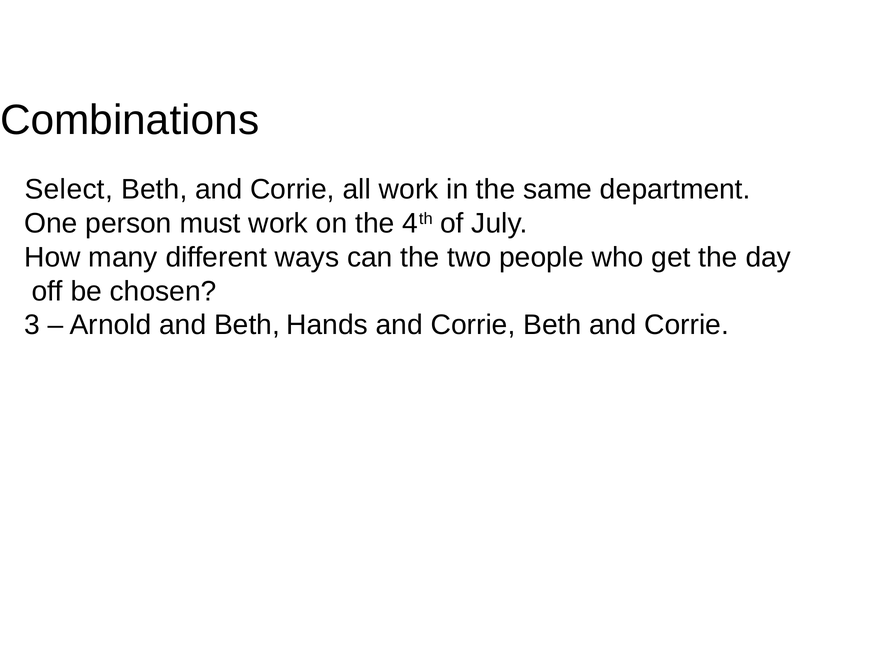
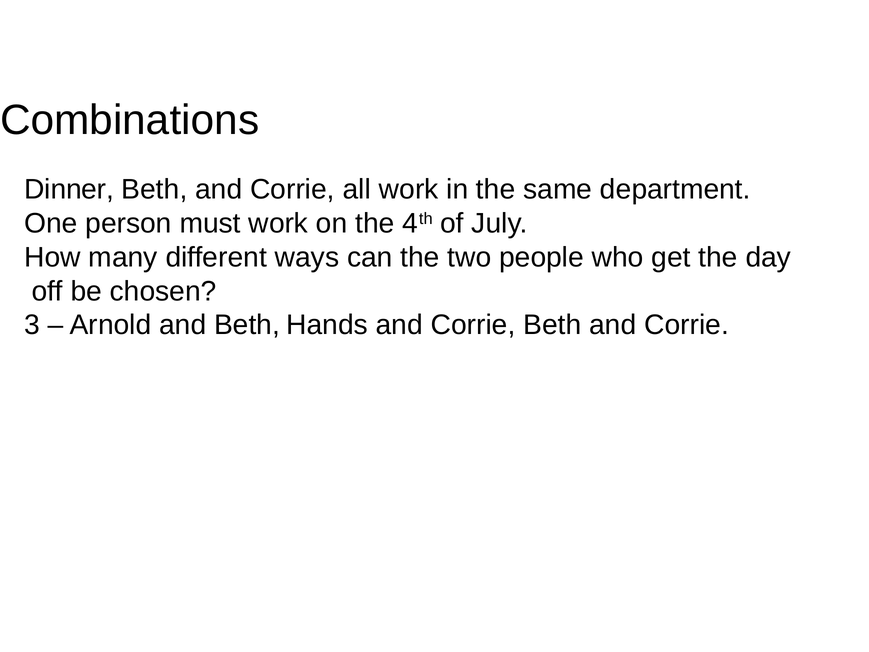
Select: Select -> Dinner (69, 189)
